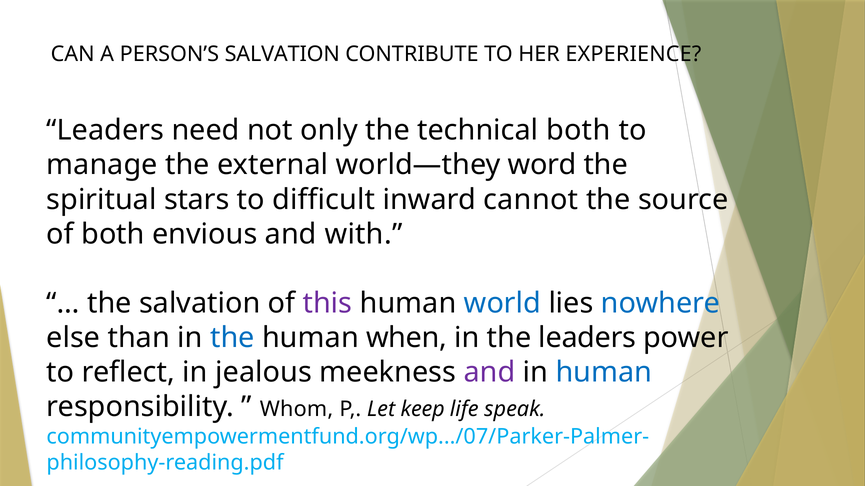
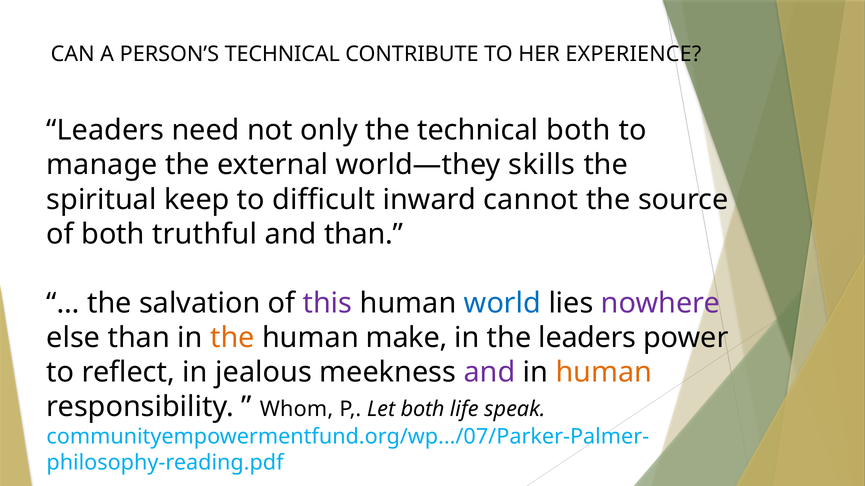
PERSON’S SALVATION: SALVATION -> TECHNICAL (282, 54)
word: word -> skills (542, 165)
stars: stars -> keep (197, 200)
envious: envious -> truthful (205, 234)
and with: with -> than (364, 234)
nowhere colour: blue -> purple (661, 304)
the colour: blue -> orange (232, 338)
when: when -> make (407, 338)
human colour: blue -> orange (604, 373)
Let keep: keep -> both (423, 410)
